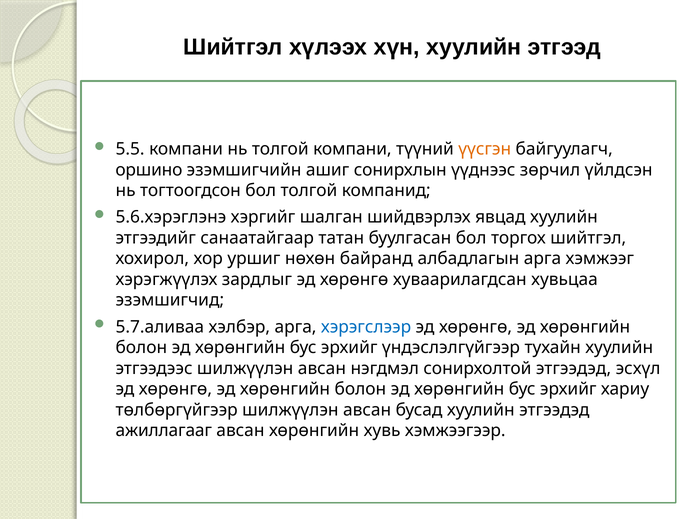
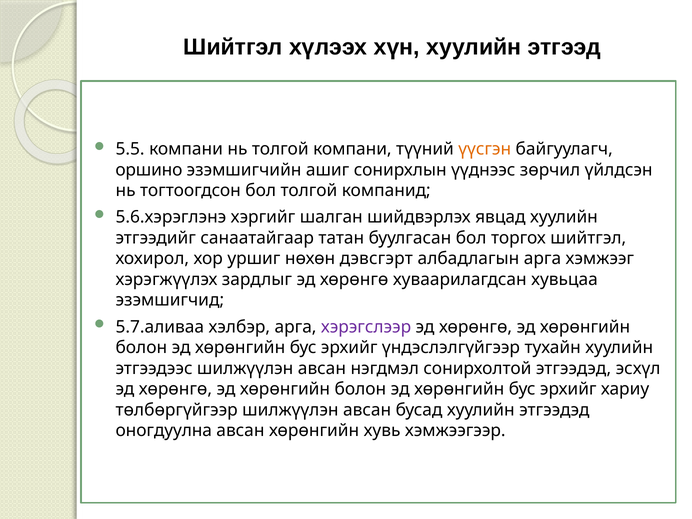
байранд: байранд -> дэвсгэрт (376, 259)
хэрэгслээр colour: blue -> purple (366, 327)
ажиллагааг: ажиллагааг -> оногдуулна (164, 431)
